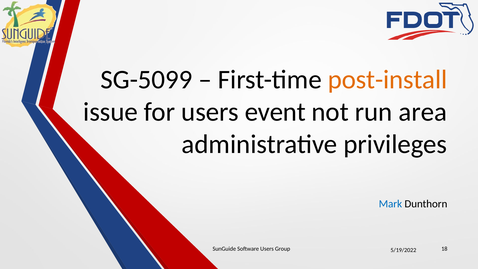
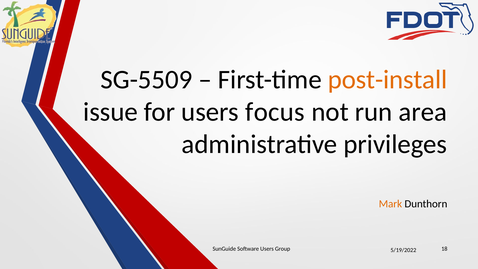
SG-5099: SG-5099 -> SG-5509 (146, 80)
event: event -> focus (275, 112)
Mark colour: blue -> orange (390, 204)
